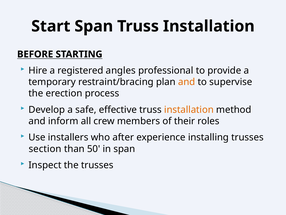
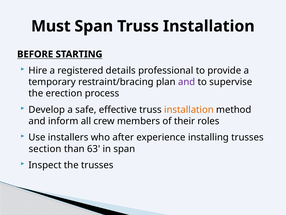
Start: Start -> Must (51, 26)
angles: angles -> details (121, 70)
and colour: orange -> purple (187, 82)
50: 50 -> 63 (94, 149)
